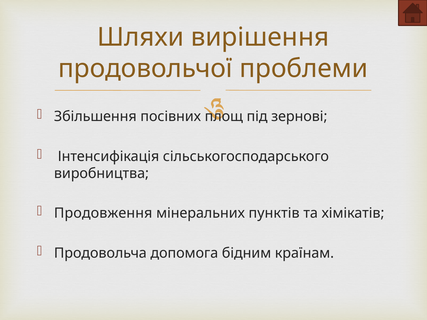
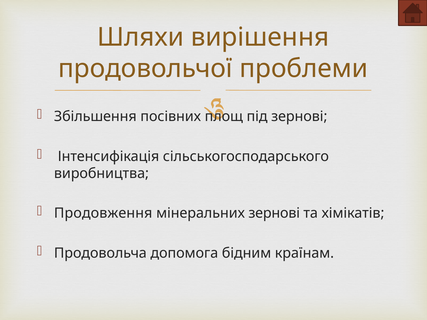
мінеральних пунктів: пунктів -> зернові (274, 213)
